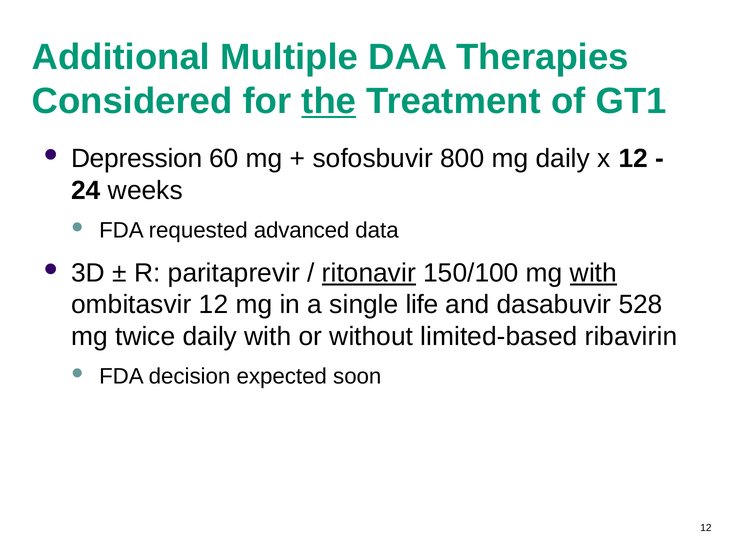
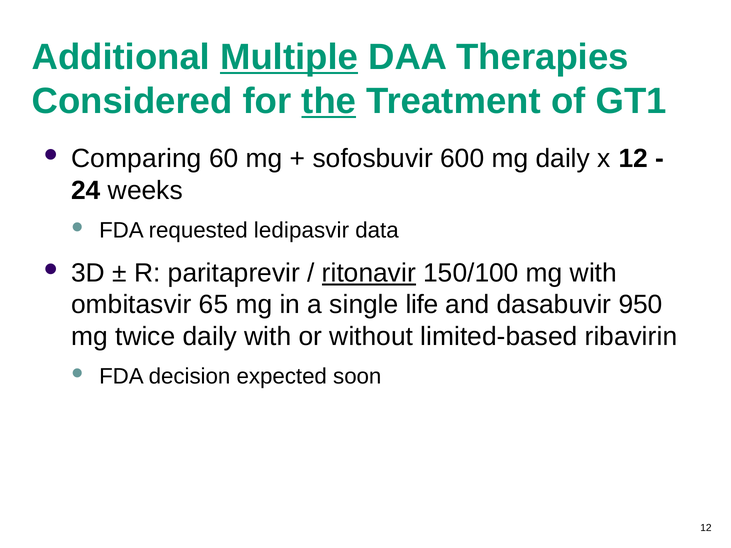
Multiple underline: none -> present (289, 57)
Depression: Depression -> Comparing (136, 159)
800: 800 -> 600 (462, 159)
advanced: advanced -> ledipasvir (301, 231)
with underline: present -> none (593, 273)
ombitasvir 12: 12 -> 65 (214, 305)
528: 528 -> 950 (641, 305)
